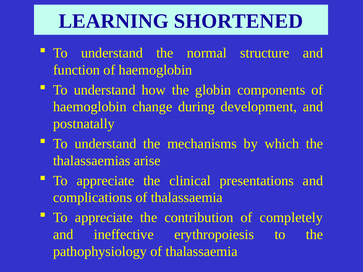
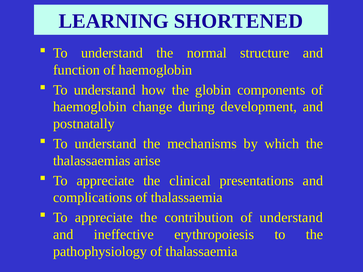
of completely: completely -> understand (291, 218)
